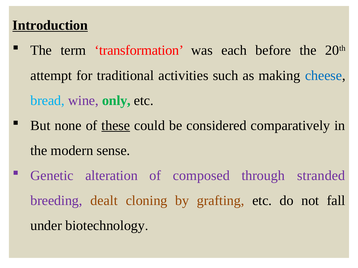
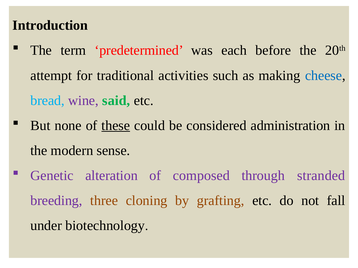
Introduction underline: present -> none (50, 25)
transformation: transformation -> predetermined (139, 50)
only: only -> said (116, 101)
comparatively: comparatively -> administration (290, 126)
dealt: dealt -> three (104, 201)
